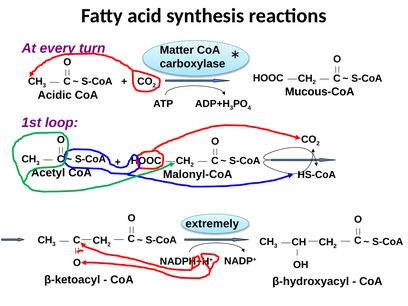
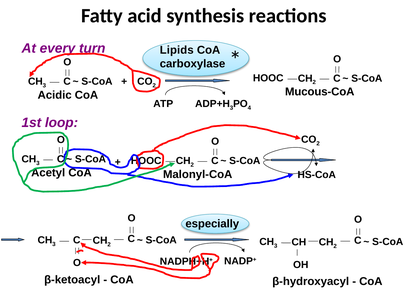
Matter: Matter -> Lipids (177, 50)
extremely: extremely -> especially (212, 224)
